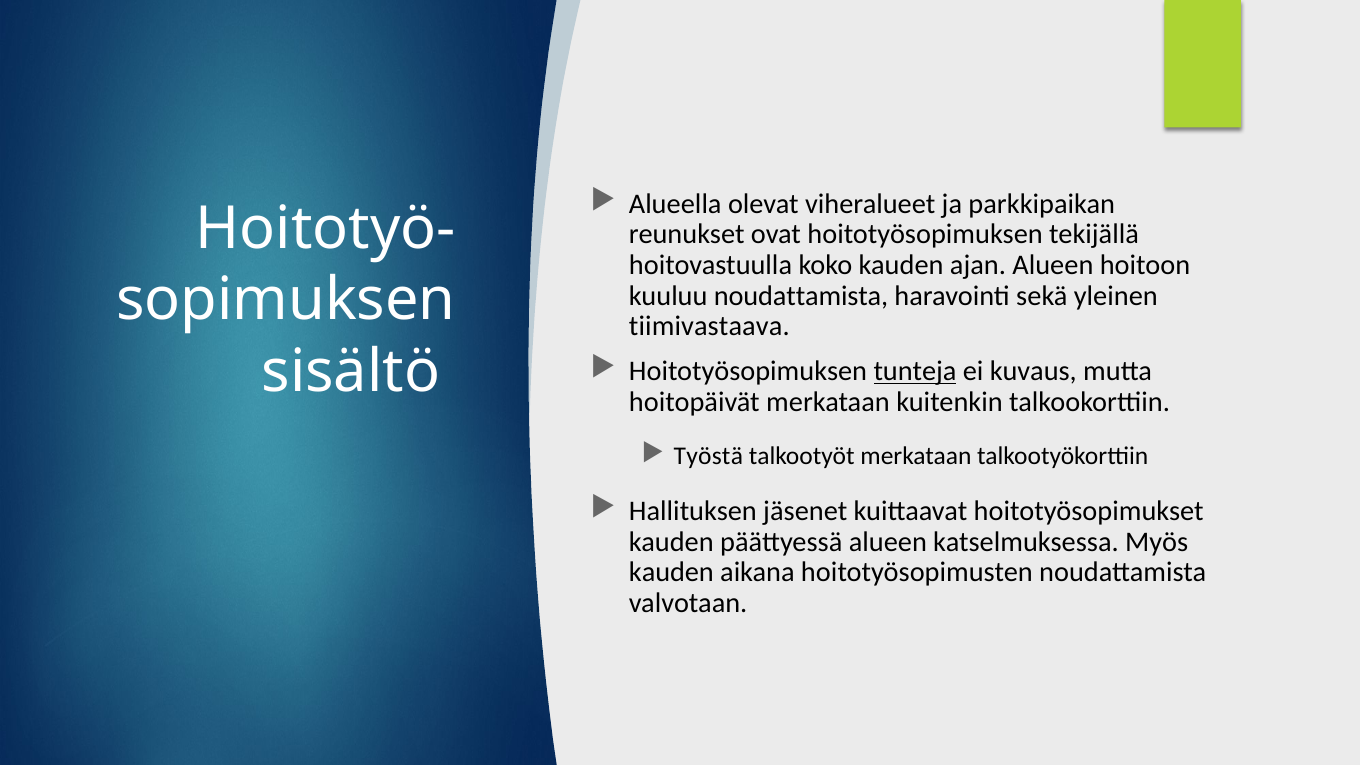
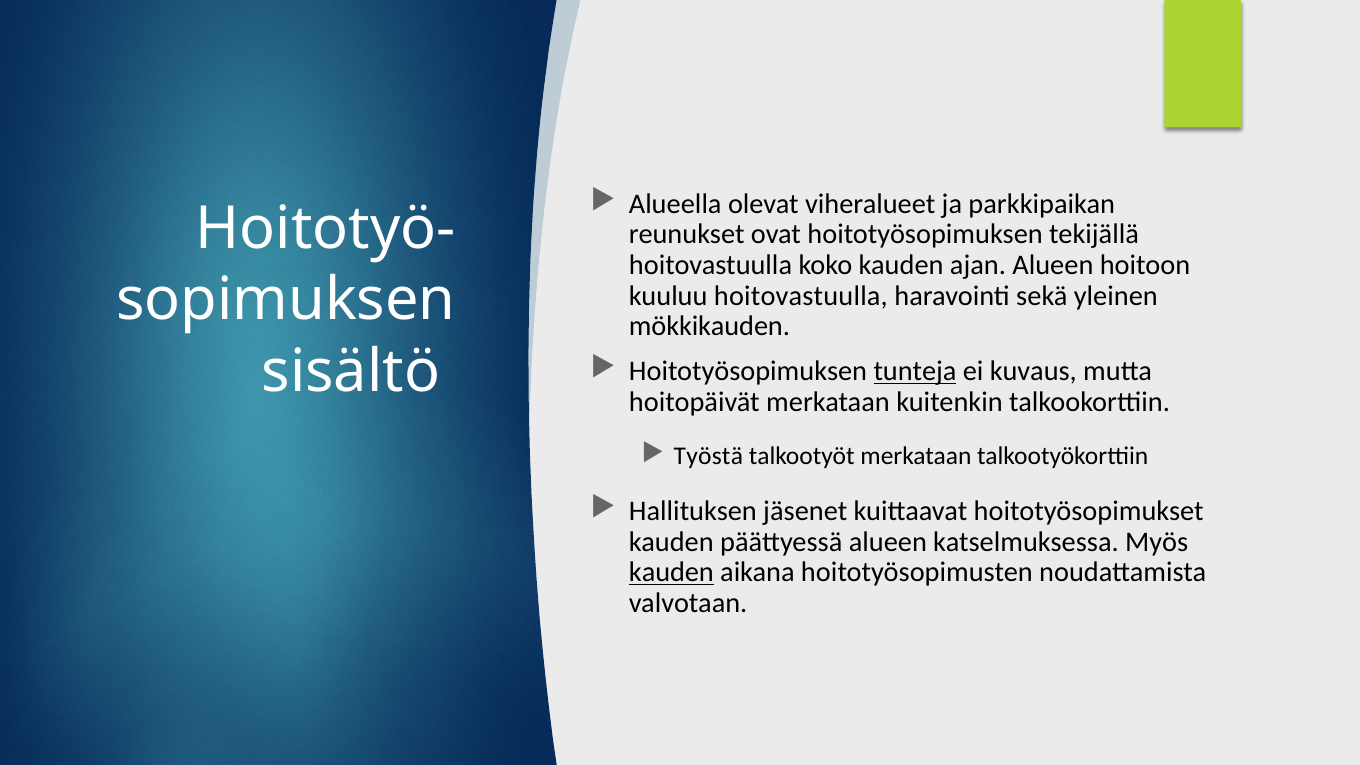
kuuluu noudattamista: noudattamista -> hoitovastuulla (801, 296)
tiimivastaava: tiimivastaava -> mökkikauden (709, 326)
kauden underline: none -> present (671, 572)
